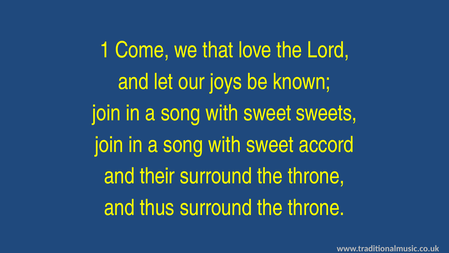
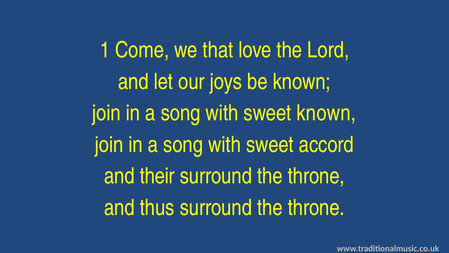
sweet sweets: sweets -> known (326, 113)
